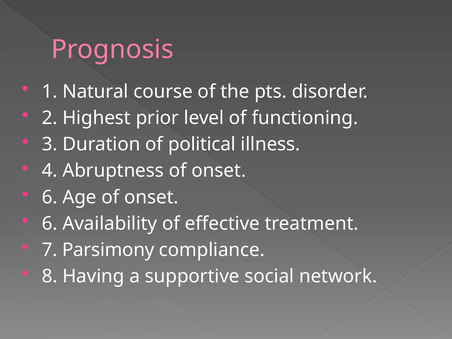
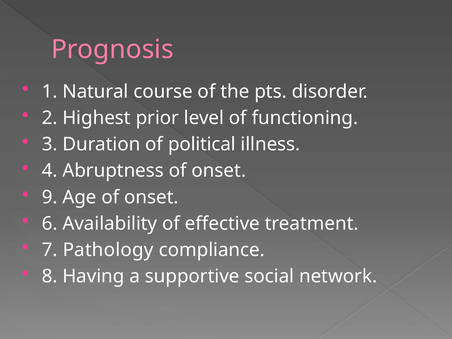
6: 6 -> 9 (50, 197)
Parsimony: Parsimony -> Pathology (108, 250)
